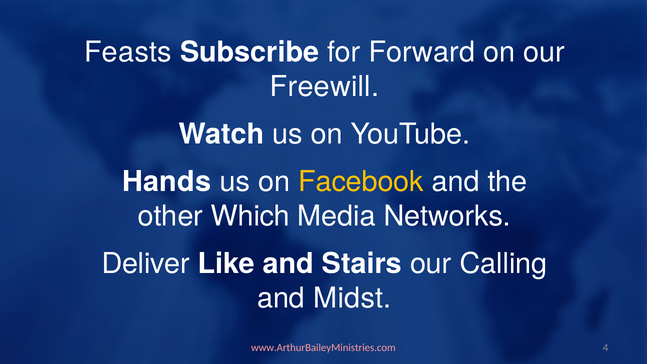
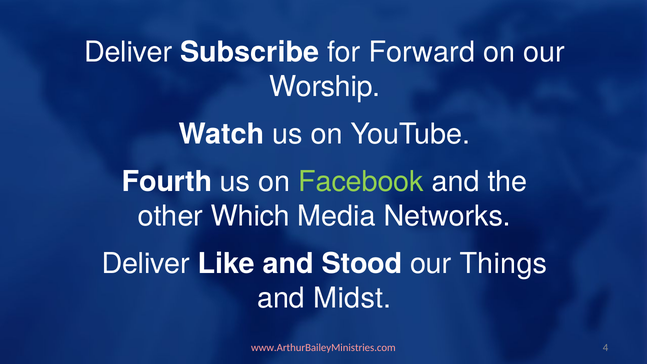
Feasts: Feasts -> Deliver (128, 52)
Freewill: Freewill -> Worship (325, 87)
Hands: Hands -> Fourth (167, 182)
Facebook colour: yellow -> light green (361, 182)
Stairs: Stairs -> Stood (362, 264)
Calling: Calling -> Things (503, 264)
